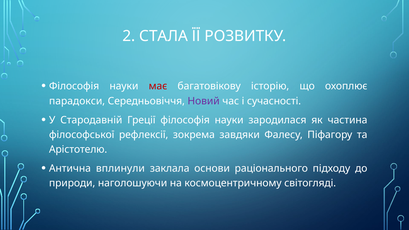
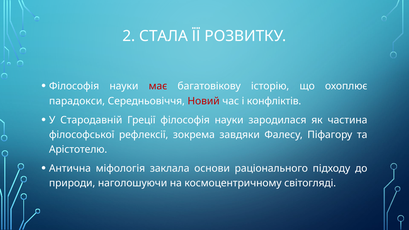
Новий colour: purple -> red (204, 101)
сучасності: сучасності -> конфліктів (274, 101)
вплинули: вплинули -> міфологія (120, 168)
